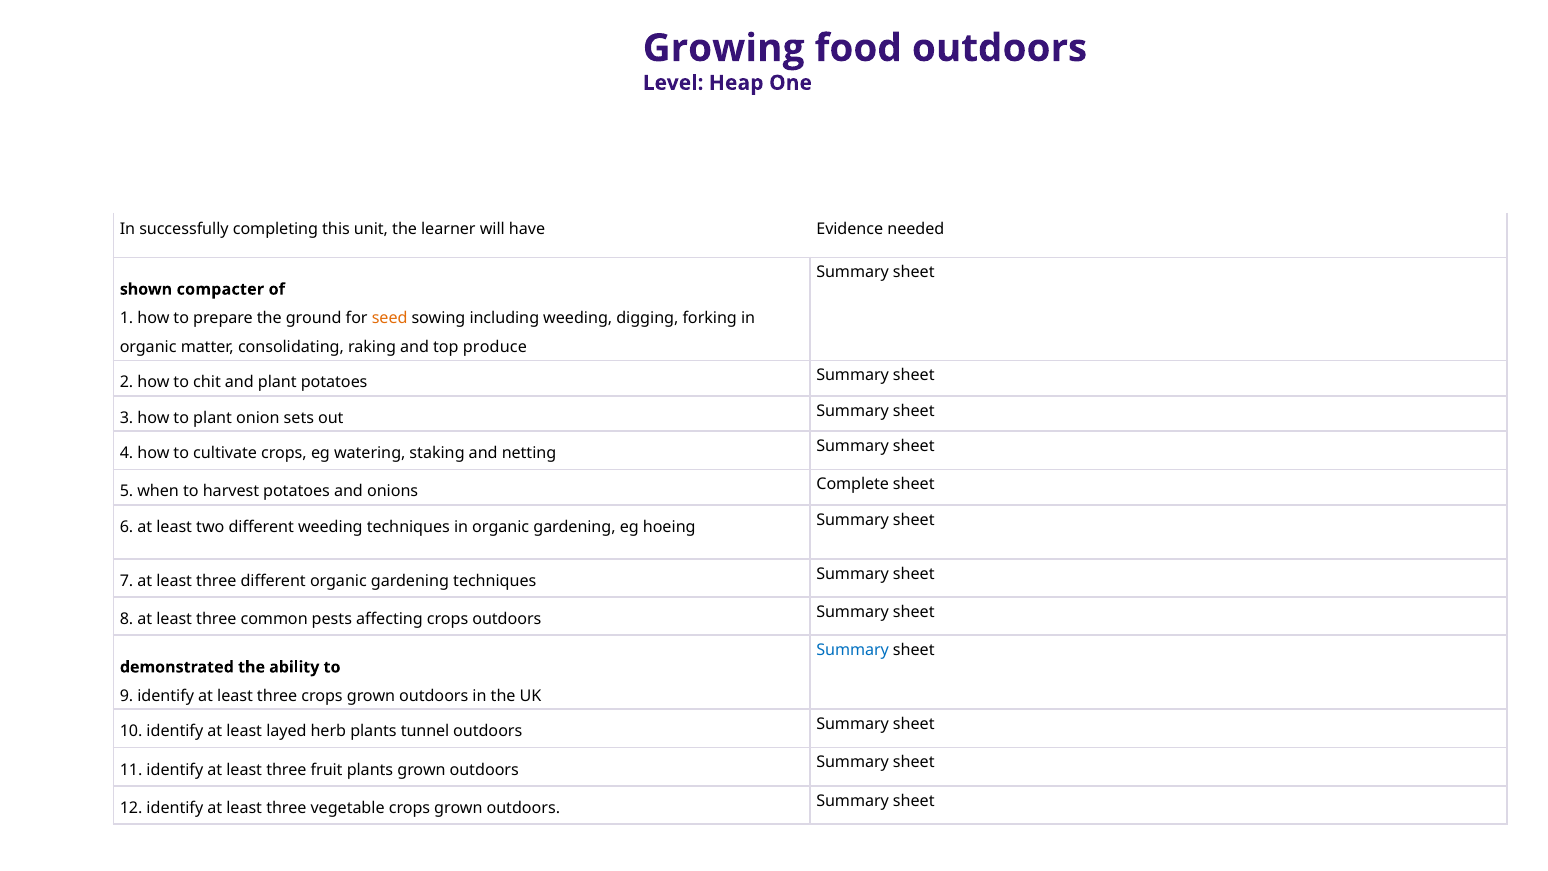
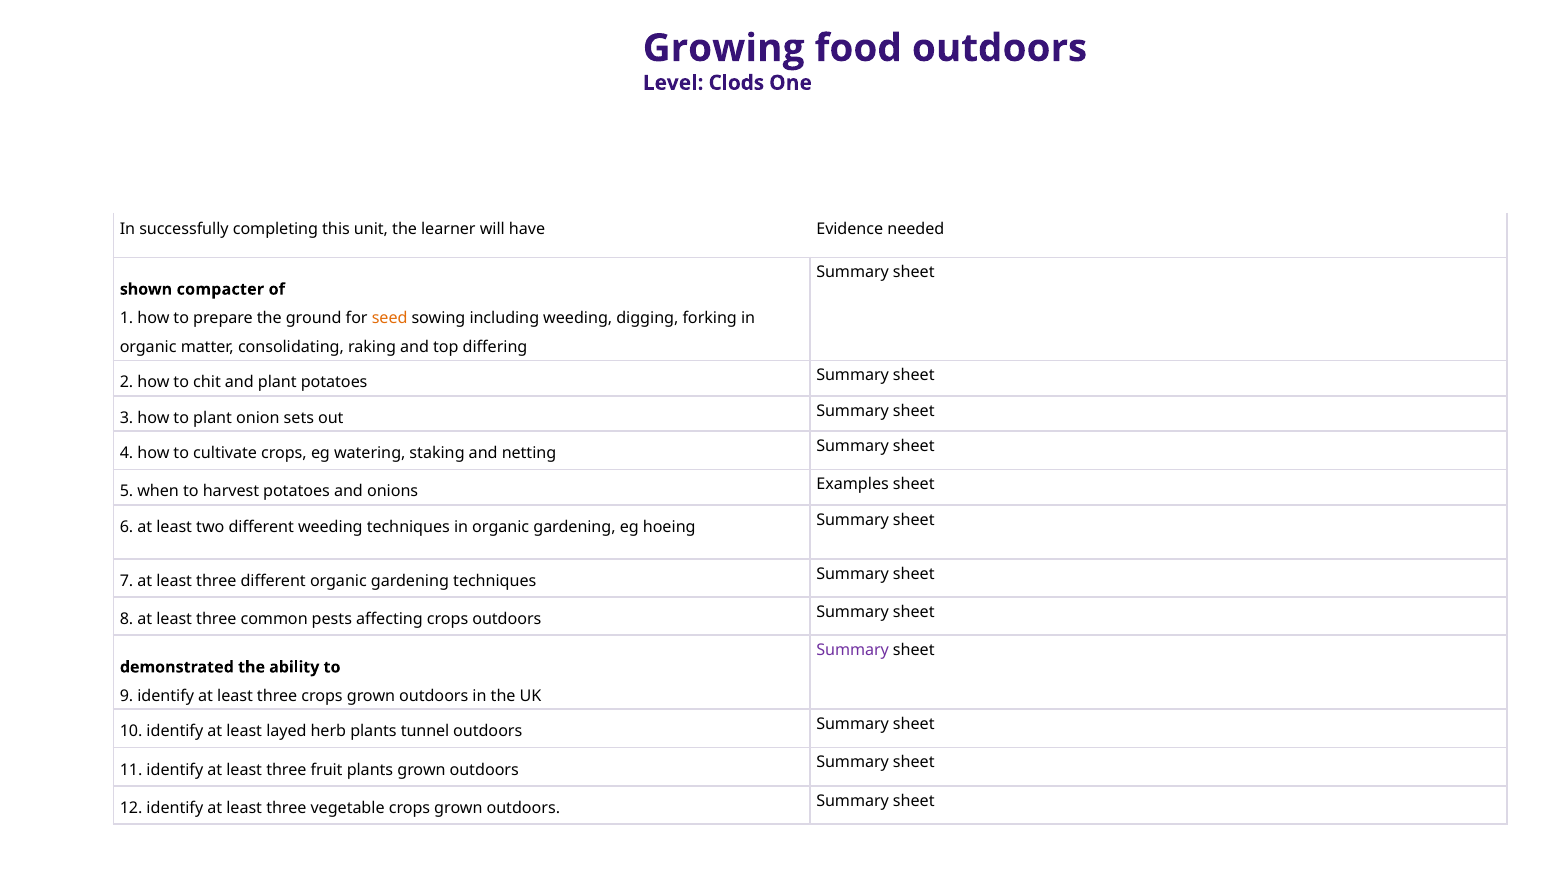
Heap: Heap -> Clods (736, 83)
produce: produce -> differing (495, 347)
Complete: Complete -> Examples (853, 484)
Summary colour: blue -> purple (853, 650)
